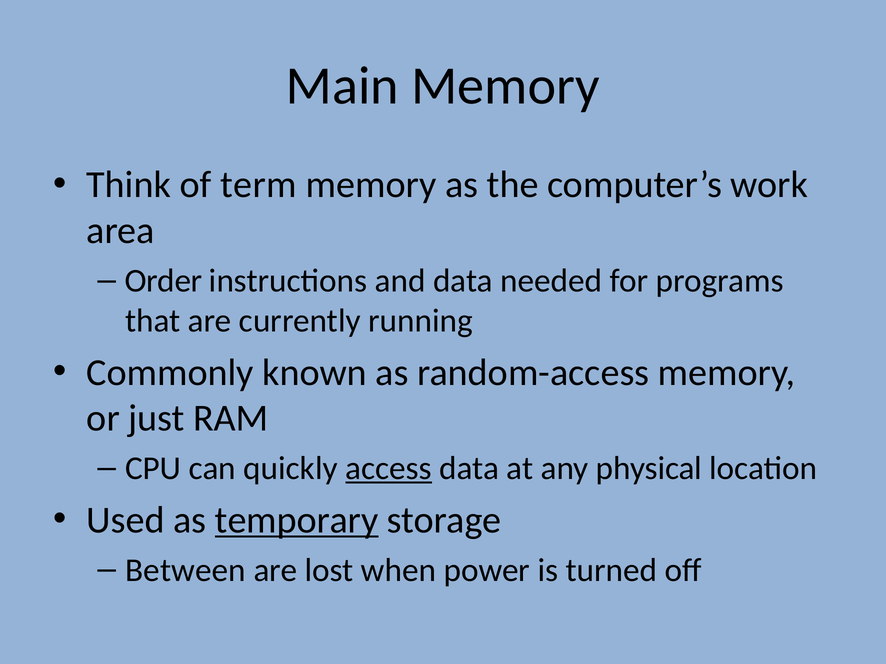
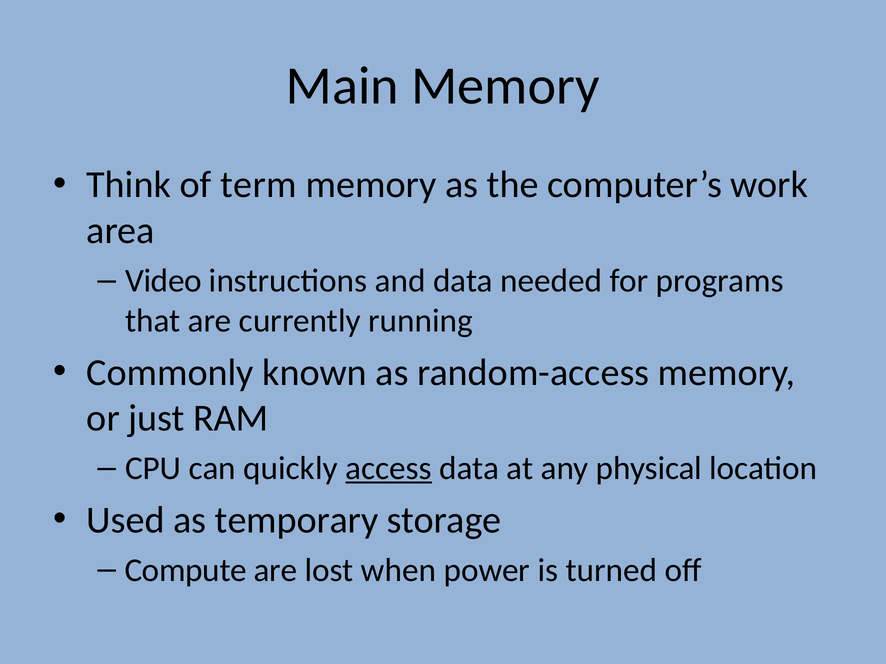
Order: Order -> Video (163, 281)
temporary underline: present -> none (297, 520)
Between: Between -> Compute (186, 571)
